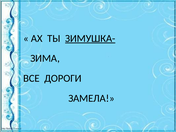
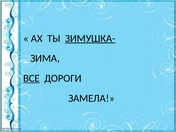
ВСЕ underline: none -> present (31, 78)
